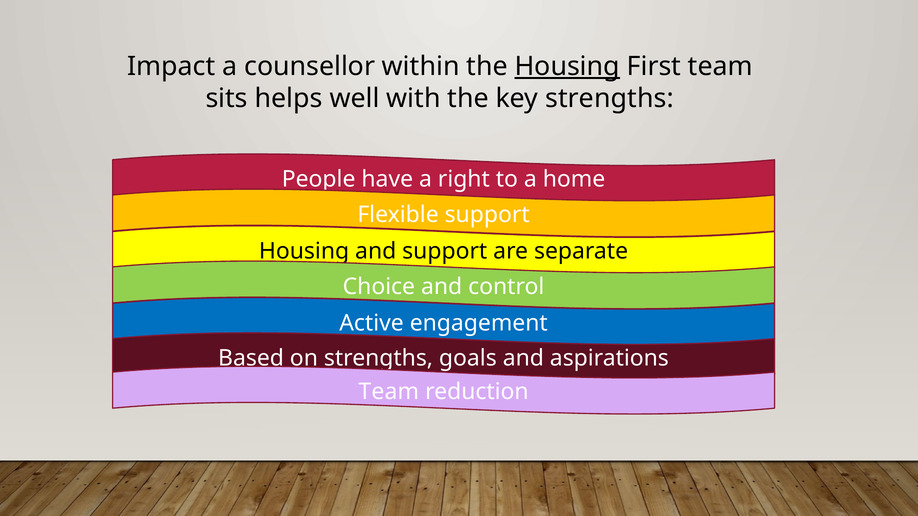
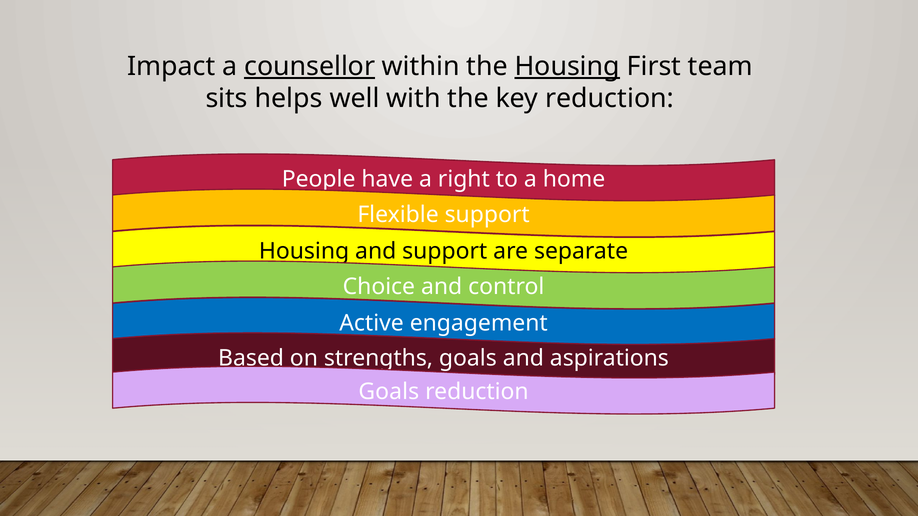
counsellor underline: none -> present (310, 66)
key strengths: strengths -> reduction (610, 99)
Team: Team -> Goals (389, 392)
